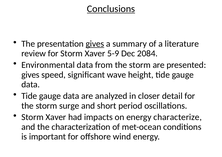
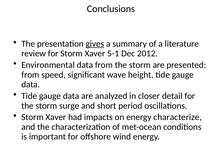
Conclusions underline: present -> none (111, 9)
5-9: 5-9 -> 5-1 (113, 54)
2084: 2084 -> 2012 (147, 54)
gives: gives -> from (30, 75)
